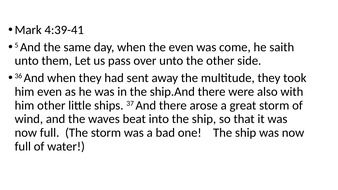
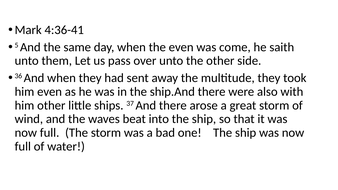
4:39-41: 4:39-41 -> 4:36-41 (64, 30)
